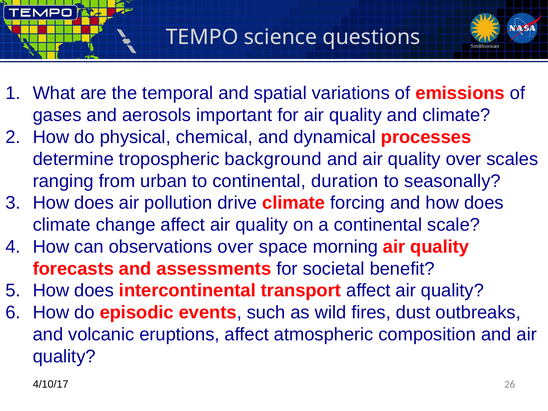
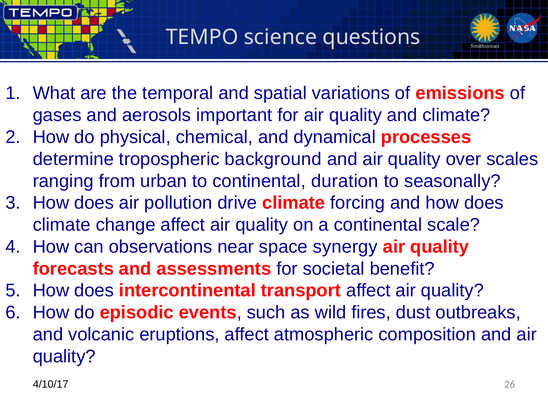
observations over: over -> near (236, 247)
morning: morning -> synergy (345, 247)
